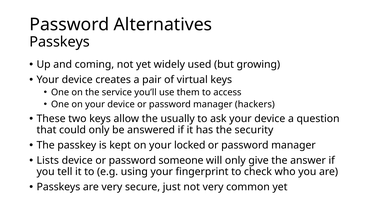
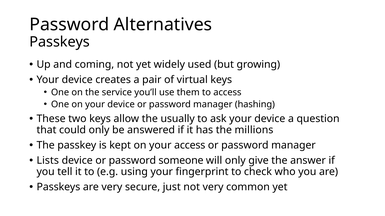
hackers: hackers -> hashing (255, 104)
security: security -> millions (254, 130)
your locked: locked -> access (190, 146)
